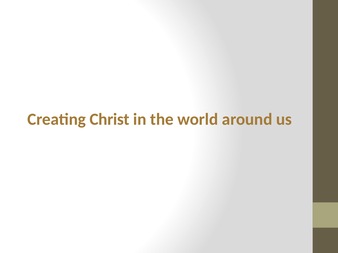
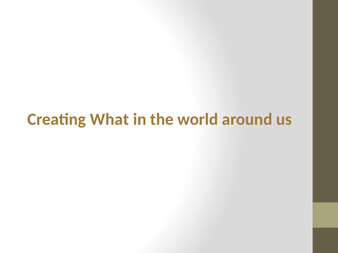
Christ: Christ -> What (109, 119)
